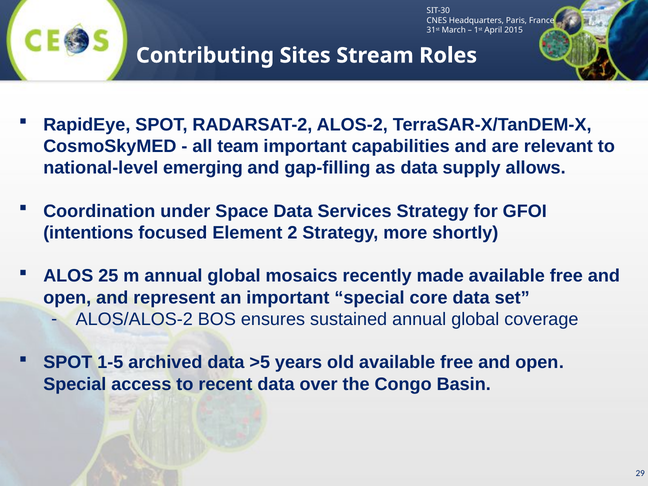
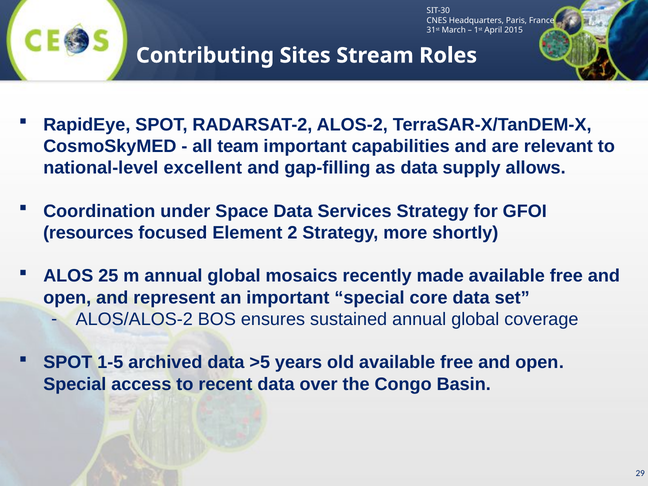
emerging: emerging -> excellent (203, 168)
intentions: intentions -> resources (88, 233)
